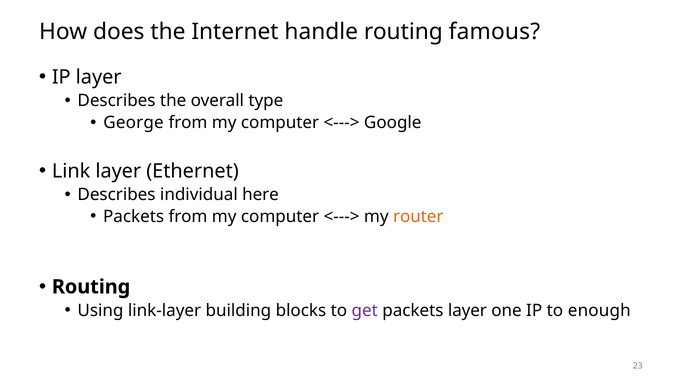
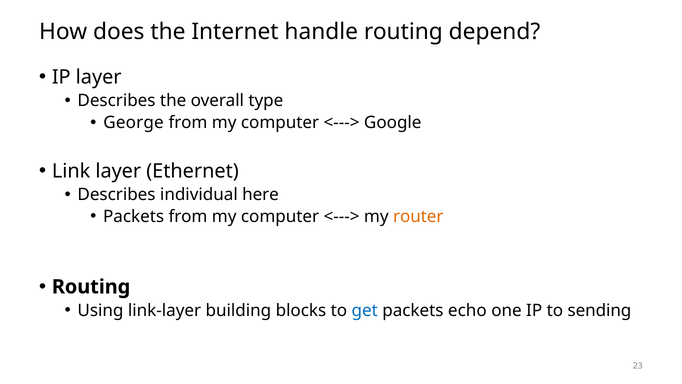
famous: famous -> depend (494, 32)
get colour: purple -> blue (365, 310)
packets layer: layer -> echo (467, 310)
enough: enough -> sending (599, 310)
